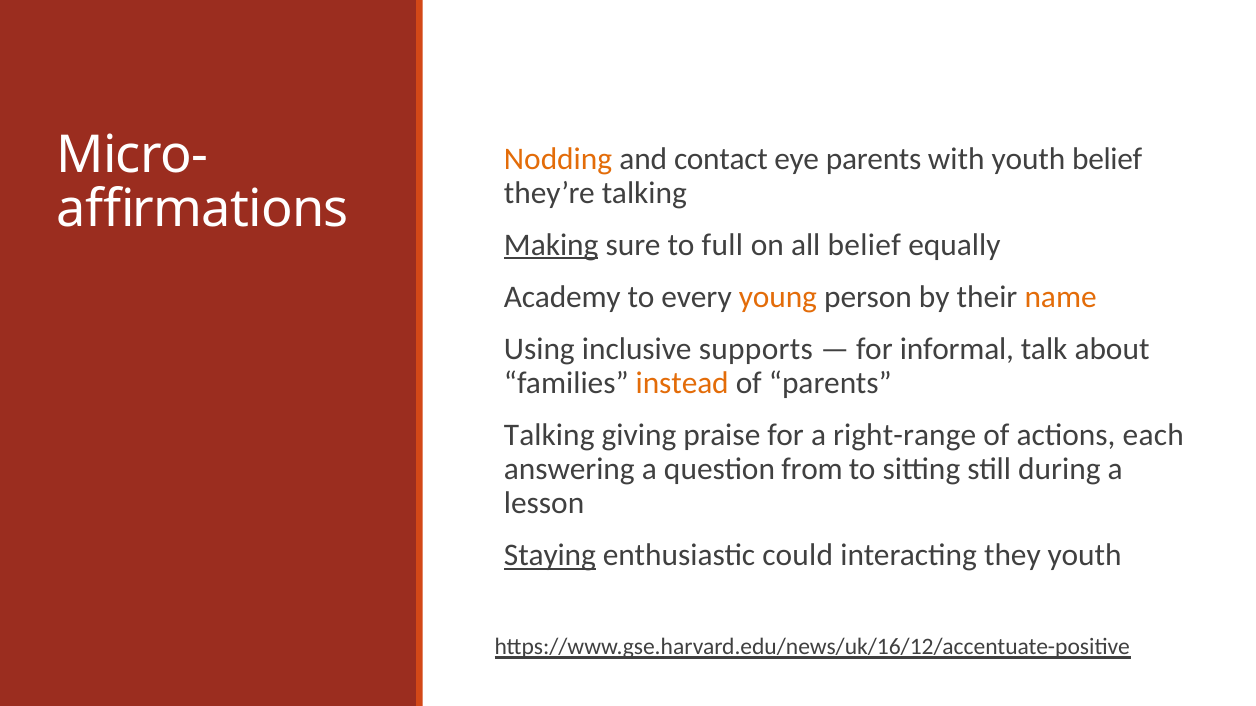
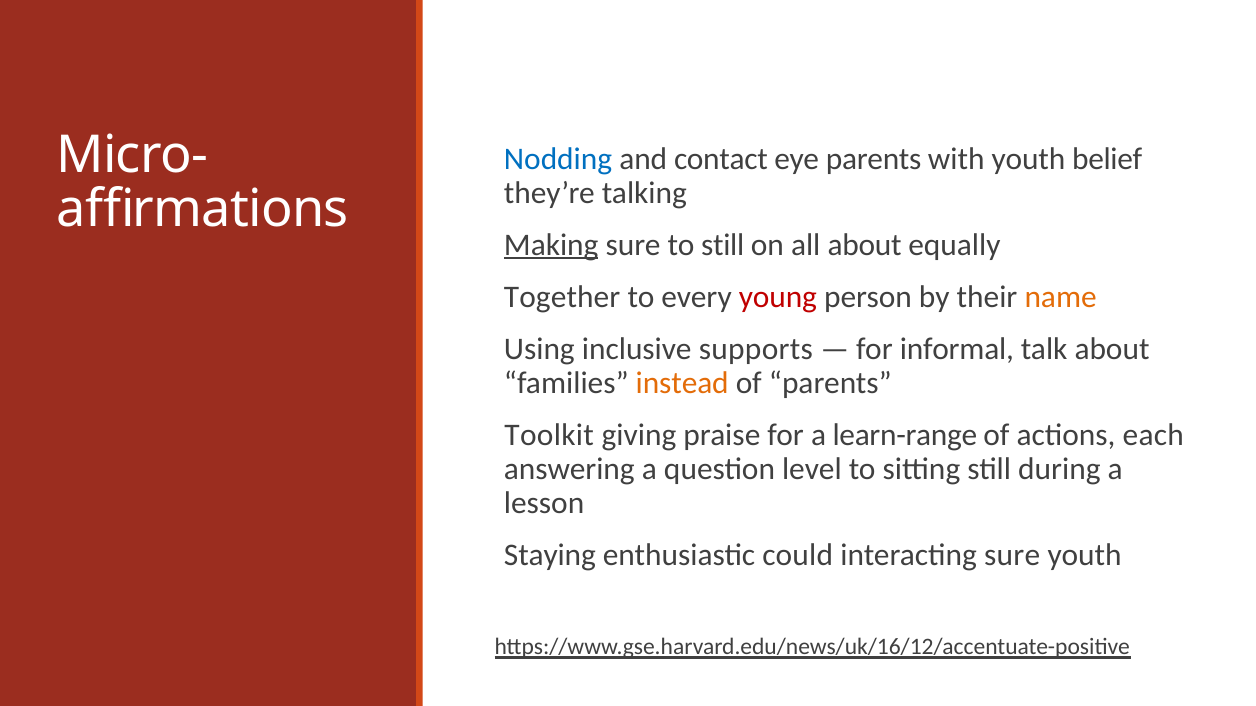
Nodding colour: orange -> blue (558, 159)
to full: full -> still (723, 245)
all belief: belief -> about (865, 245)
Academy: Academy -> Together (562, 297)
young colour: orange -> red (778, 297)
Talking: Talking -> Toolkit (549, 436)
right-range: right-range -> learn-range (905, 436)
from: from -> level (812, 469)
Staying underline: present -> none (550, 556)
interacting they: they -> sure (1012, 556)
